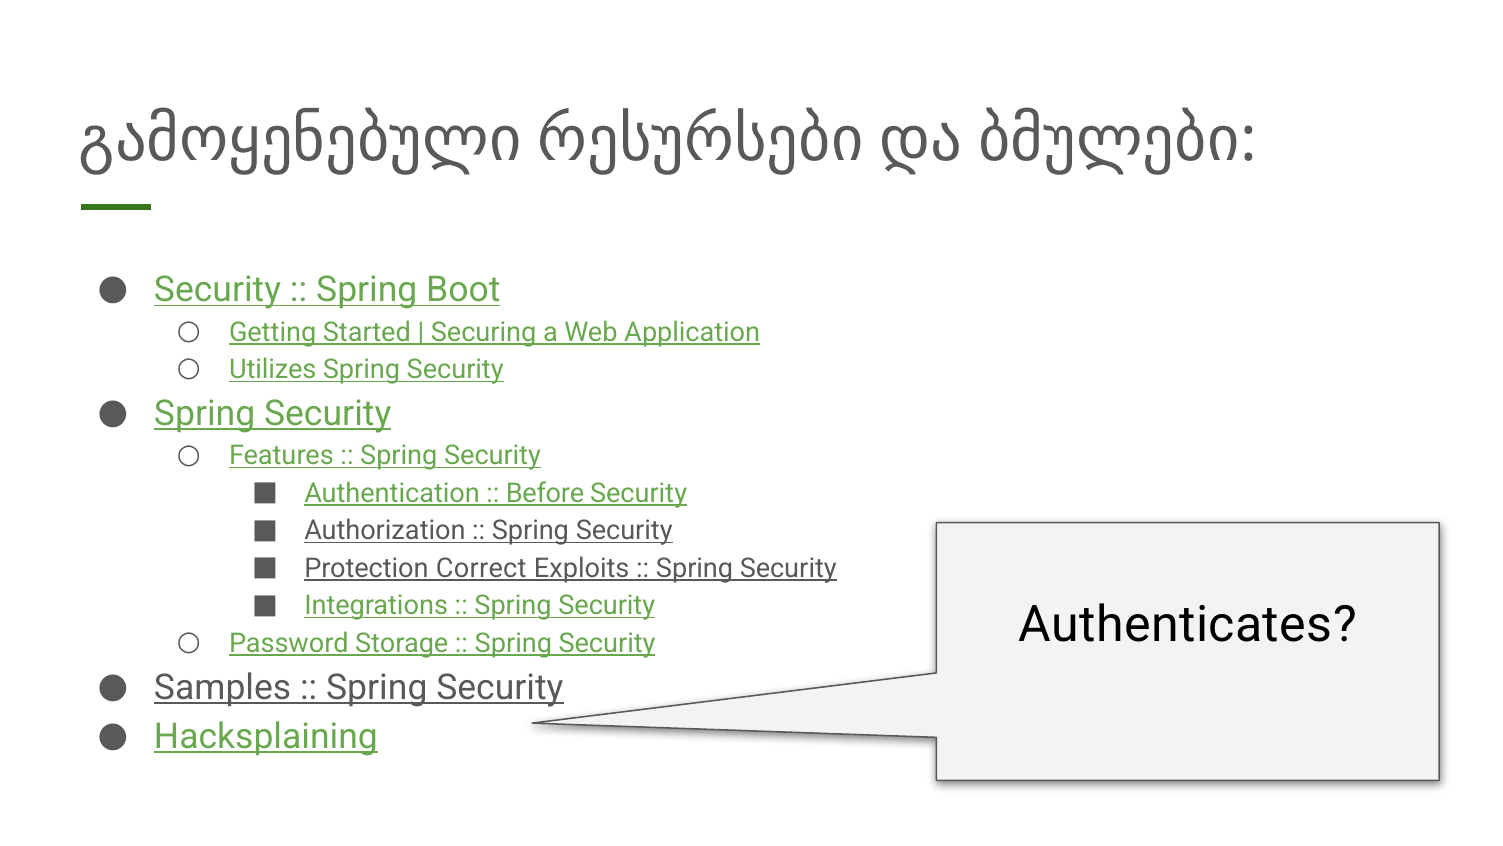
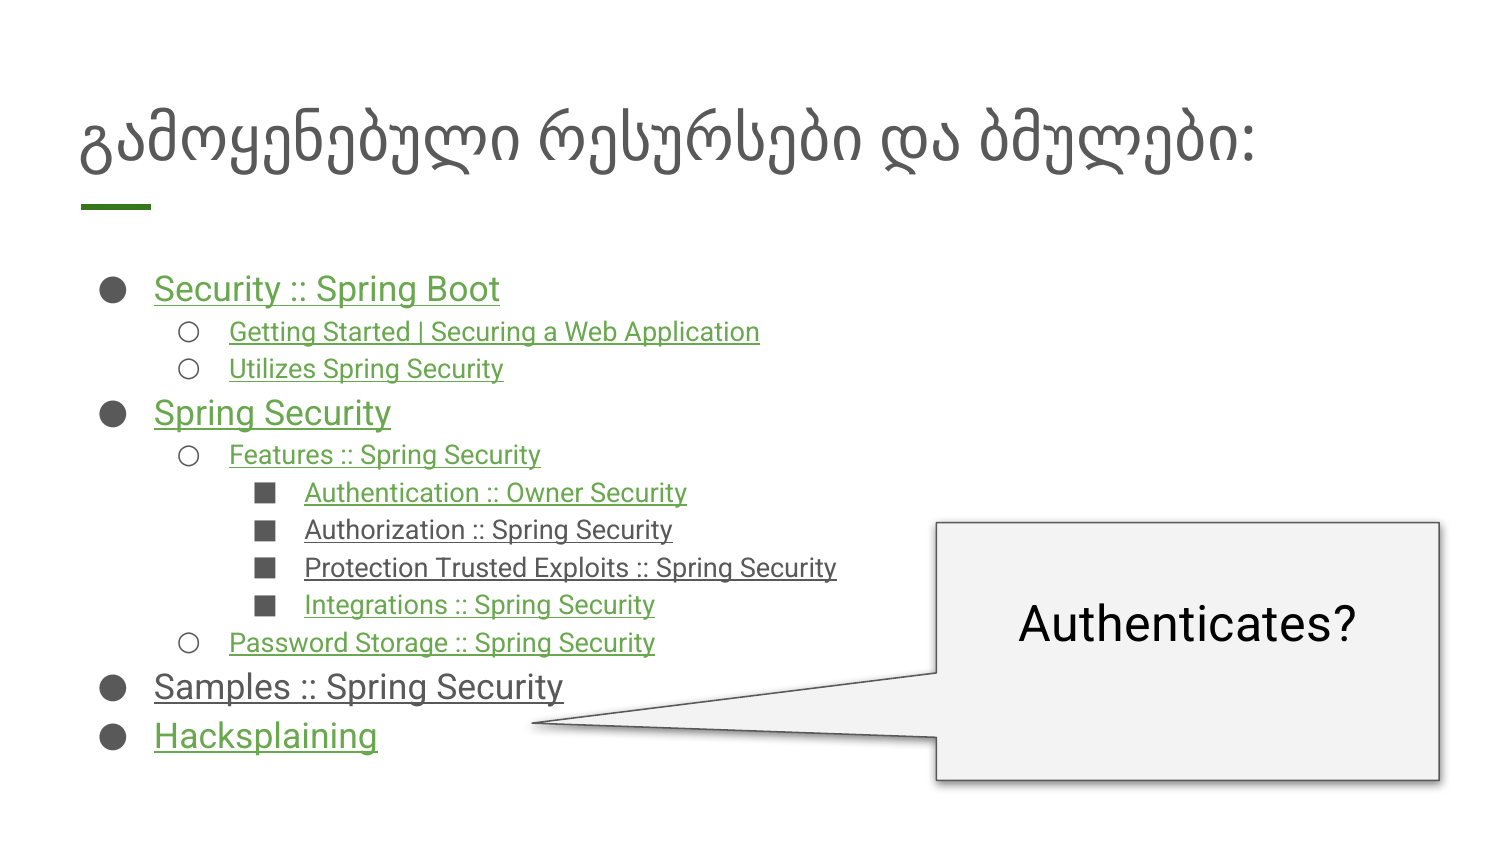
Before: Before -> Owner (545, 493)
Correct: Correct -> Trusted (481, 568)
